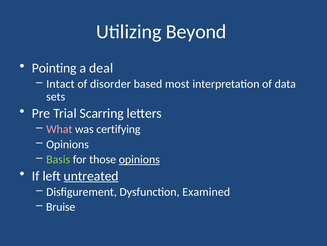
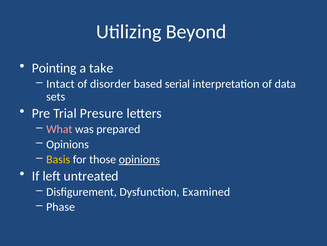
deal: deal -> take (101, 68)
most: most -> serial (177, 84)
Scarring: Scarring -> Presure (102, 113)
certifying: certifying -> prepared (118, 129)
Basis colour: light green -> yellow (58, 159)
untreated underline: present -> none (91, 176)
Bruise: Bruise -> Phase (61, 206)
